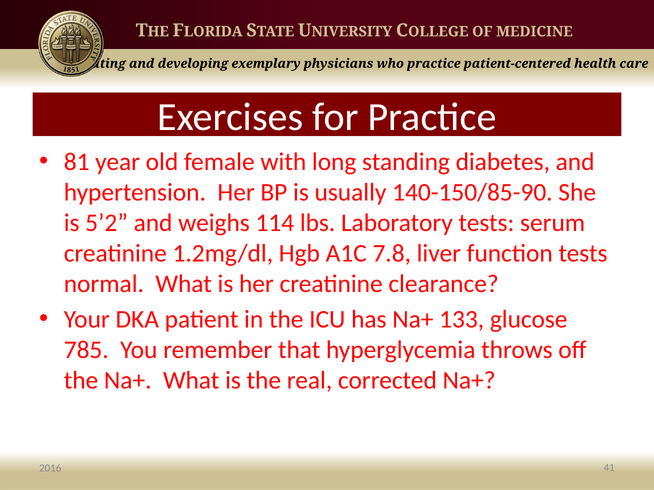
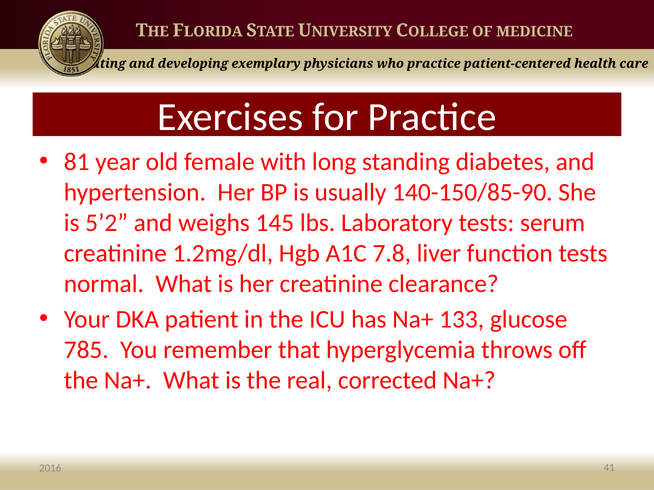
114: 114 -> 145 (275, 223)
